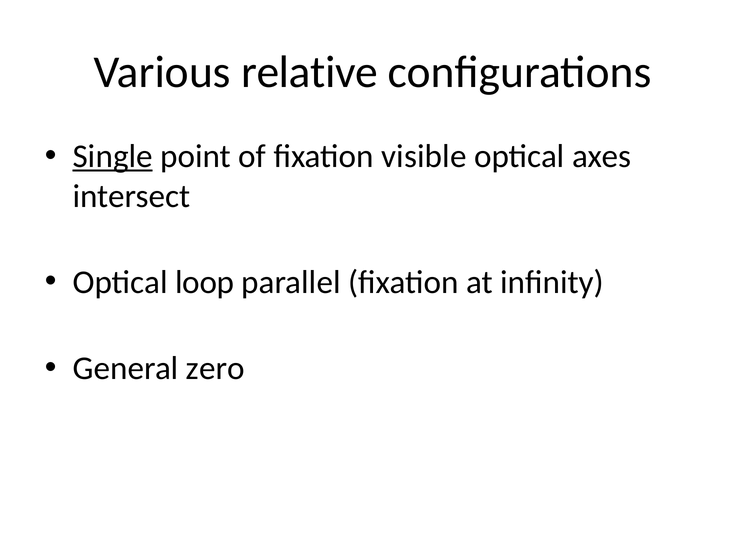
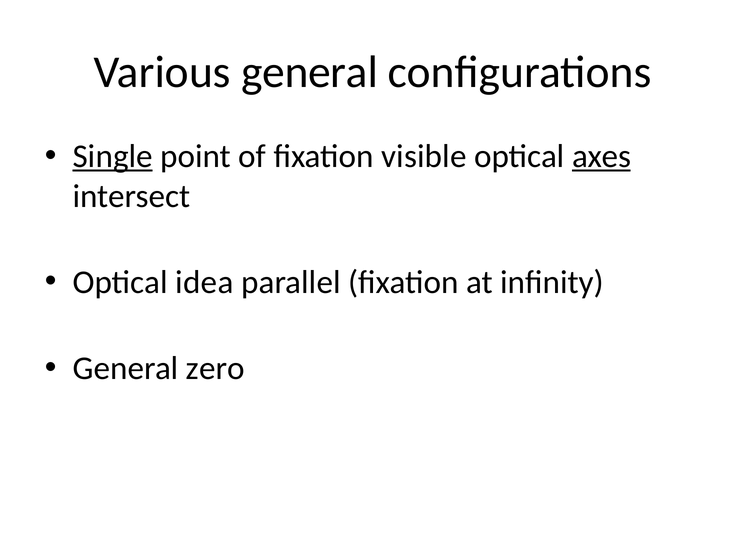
Various relative: relative -> general (310, 72)
axes underline: none -> present (602, 156)
loop: loop -> idea (204, 283)
